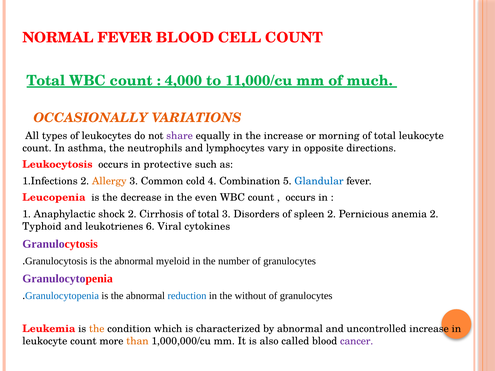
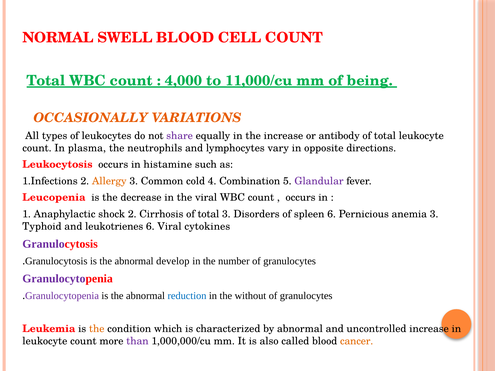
NORMAL FEVER: FEVER -> SWELL (125, 38)
much: much -> being (370, 81)
morning: morning -> antibody (339, 136)
asthma: asthma -> plasma (87, 148)
protective: protective -> histamine (168, 165)
Glandular colour: blue -> purple (319, 181)
the even: even -> viral (206, 198)
spleen 2: 2 -> 6 (332, 214)
anemia 2: 2 -> 3 (434, 214)
myeloid: myeloid -> develop (173, 261)
Granulocytopenia colour: blue -> purple (62, 296)
than colour: orange -> purple (137, 341)
cancer colour: purple -> orange (357, 341)
